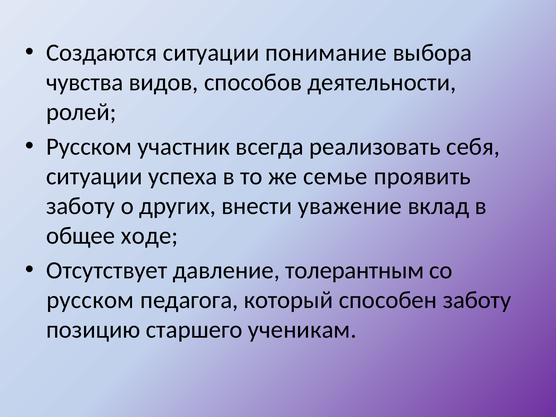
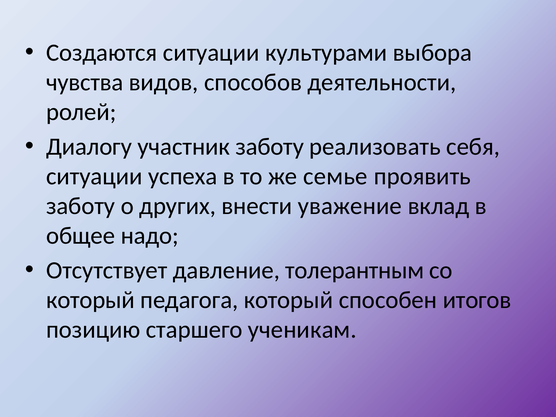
понимание: понимание -> культурами (326, 53)
Русском: Русском -> Диалогу (89, 147)
участник всегда: всегда -> заботу (270, 147)
ходе: ходе -> надо (150, 236)
русском: русском -> который (90, 300)
способен заботу: заботу -> итогов (477, 300)
